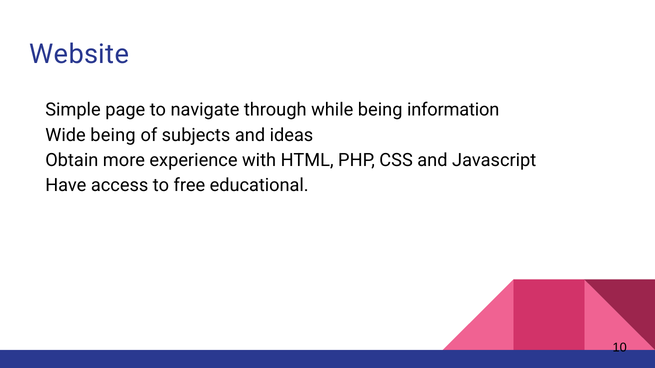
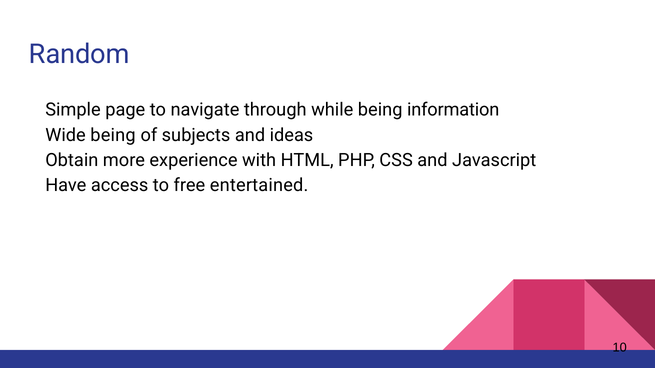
Website: Website -> Random (79, 54)
educational: educational -> entertained (259, 185)
